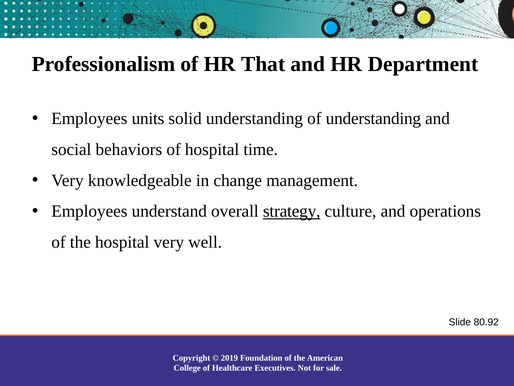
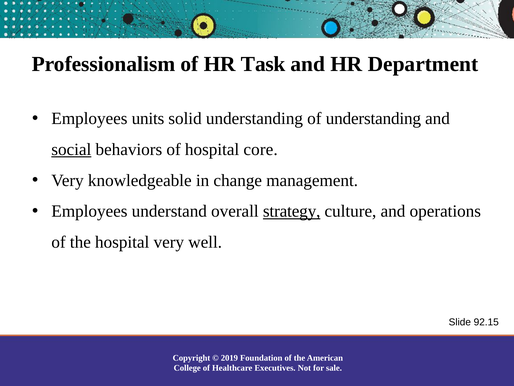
That: That -> Task (263, 64)
social underline: none -> present (71, 149)
time: time -> core (261, 149)
80.92: 80.92 -> 92.15 (486, 322)
